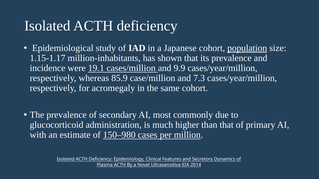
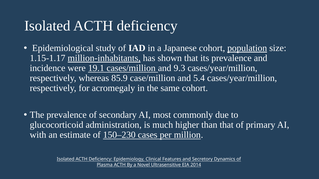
million-inhabitants underline: none -> present (104, 58)
9.9: 9.9 -> 9.3 (179, 68)
7.3: 7.3 -> 5.4 (199, 78)
150–980: 150–980 -> 150–230 (119, 135)
